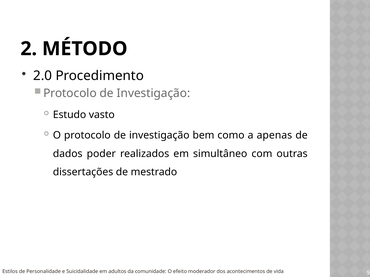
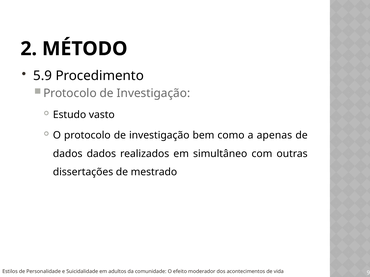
2.0: 2.0 -> 5.9 (43, 76)
dados poder: poder -> dados (101, 154)
